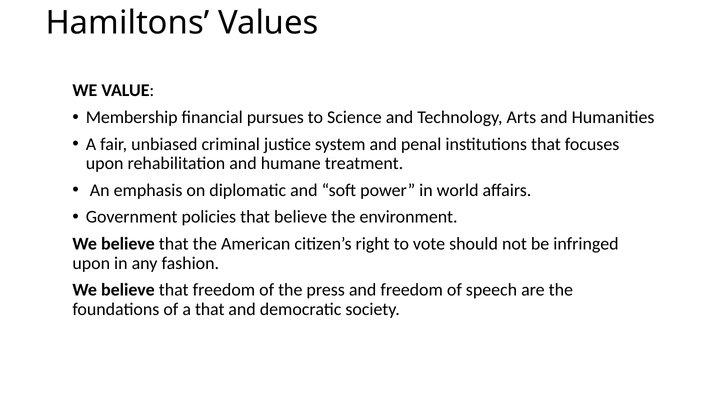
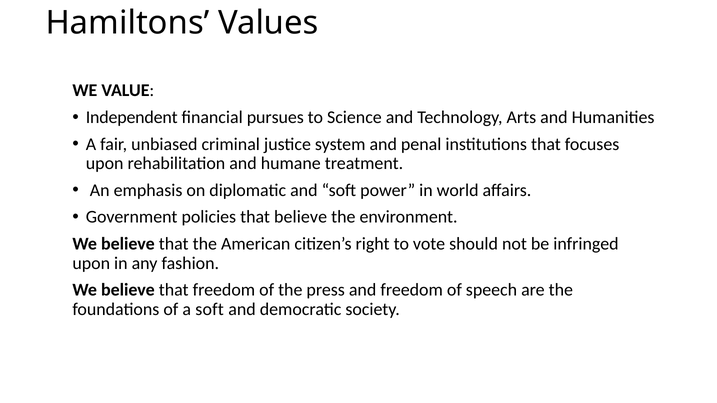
Membership: Membership -> Independent (132, 117)
a that: that -> soft (210, 310)
